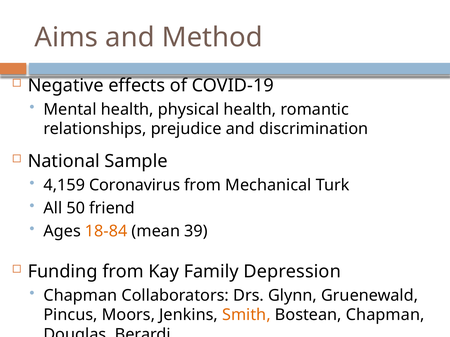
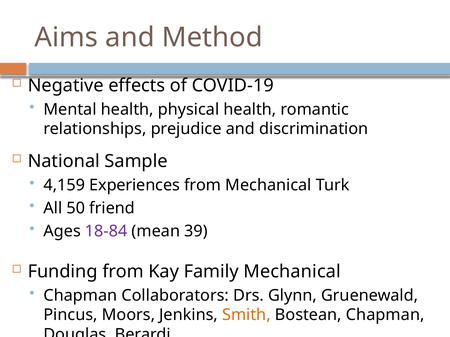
Coronavirus: Coronavirus -> Experiences (135, 185)
18-84 colour: orange -> purple (106, 231)
Family Depression: Depression -> Mechanical (292, 272)
